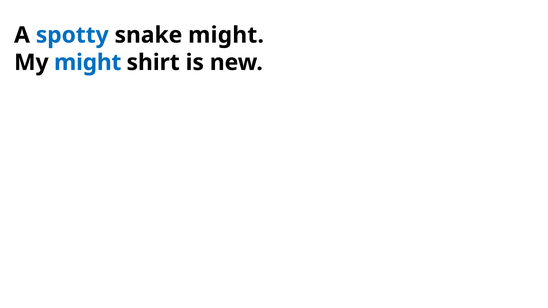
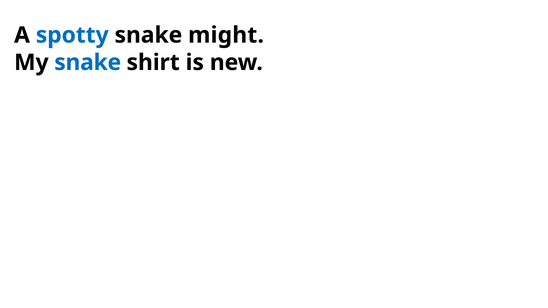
My might: might -> snake (88, 63)
